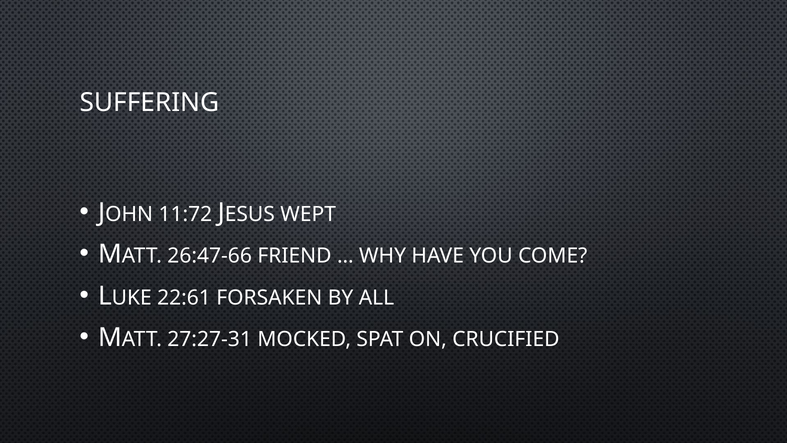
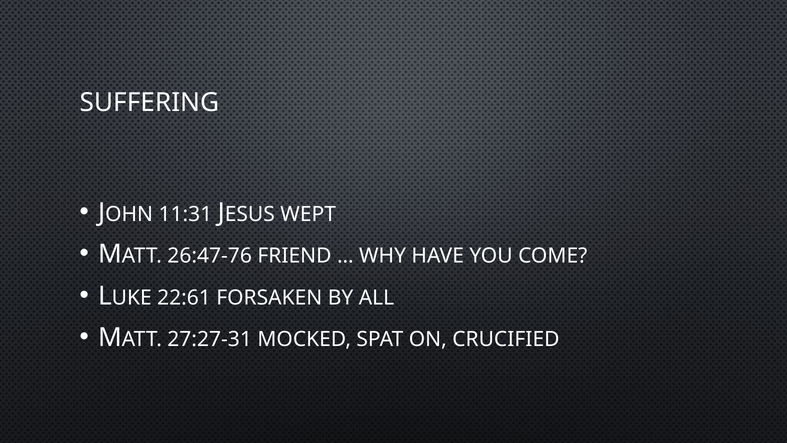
11:72: 11:72 -> 11:31 (185, 214)
26:47-66: 26:47-66 -> 26:47-76 (210, 256)
